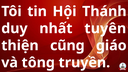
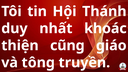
tuyên: tuyên -> khoác (105, 28)
